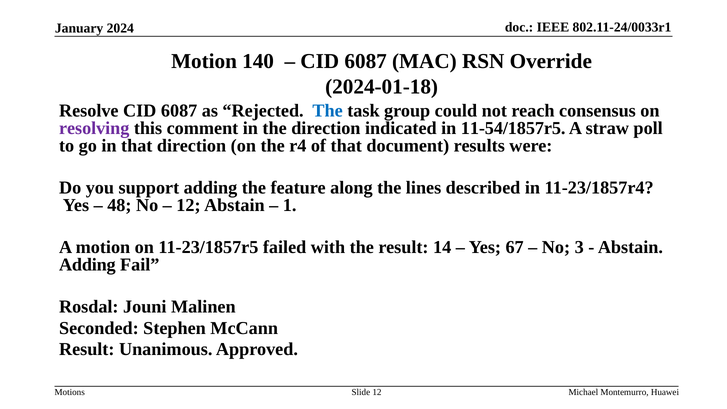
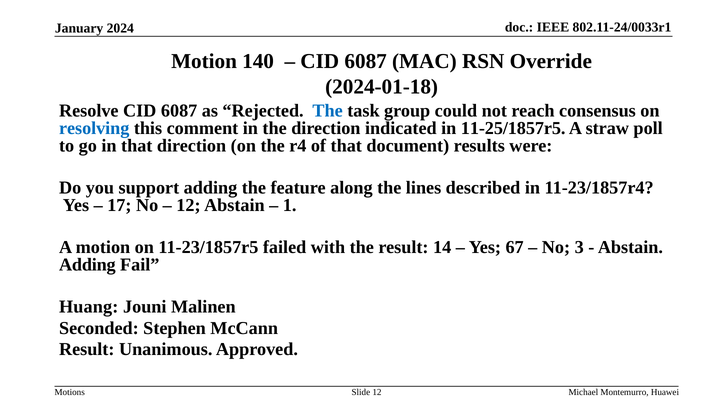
resolving colour: purple -> blue (94, 128)
11-54/1857r5: 11-54/1857r5 -> 11-25/1857r5 (513, 128)
48: 48 -> 17 (119, 205)
Rosdal: Rosdal -> Huang (89, 307)
